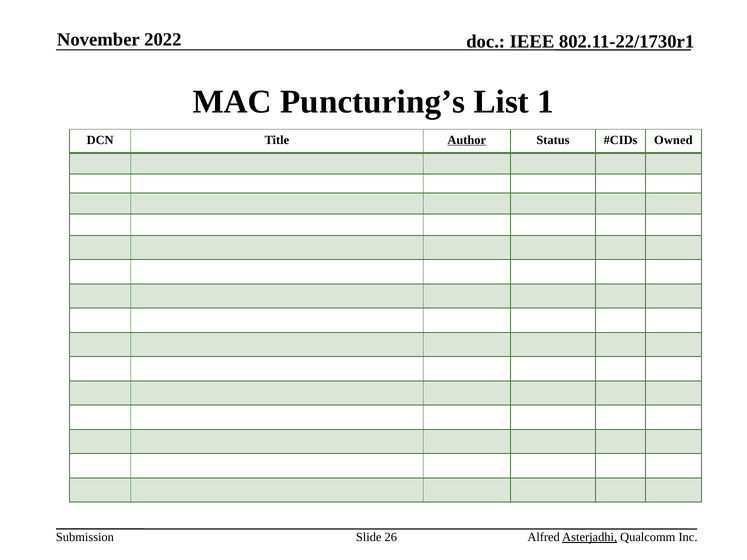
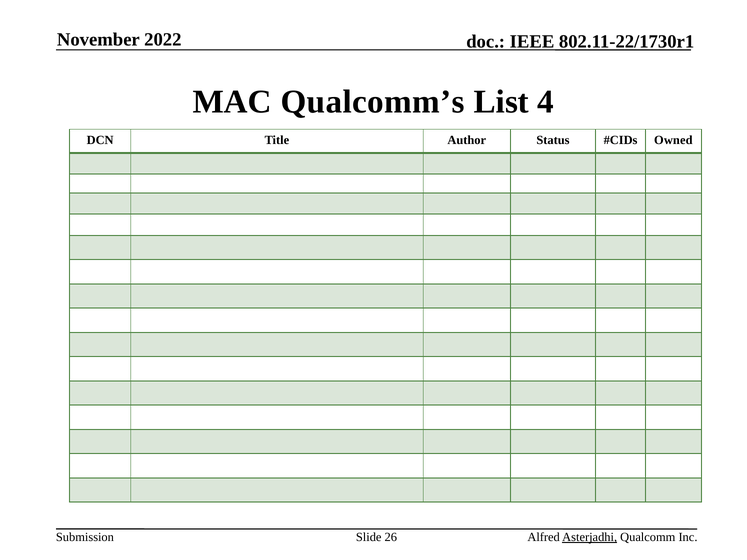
Puncturing’s: Puncturing’s -> Qualcomm’s (373, 102)
1: 1 -> 4 (546, 102)
Author underline: present -> none (467, 140)
